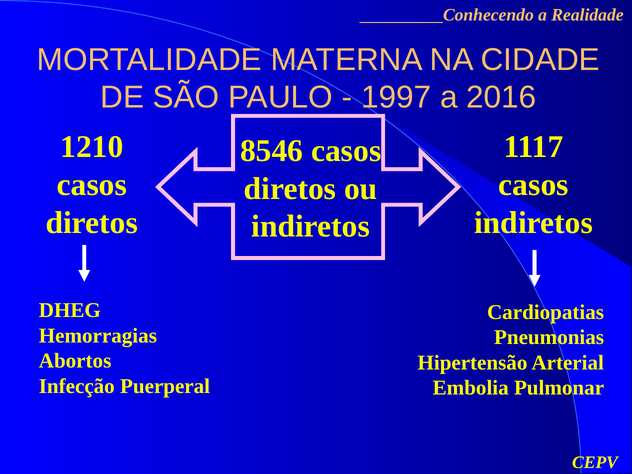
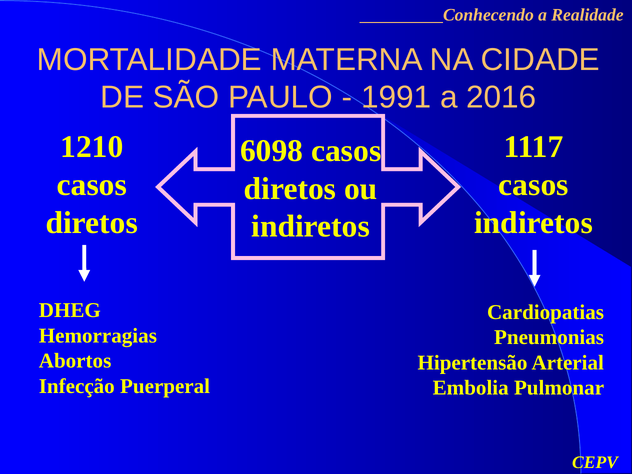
1997: 1997 -> 1991 (396, 98)
8546: 8546 -> 6098 (272, 151)
